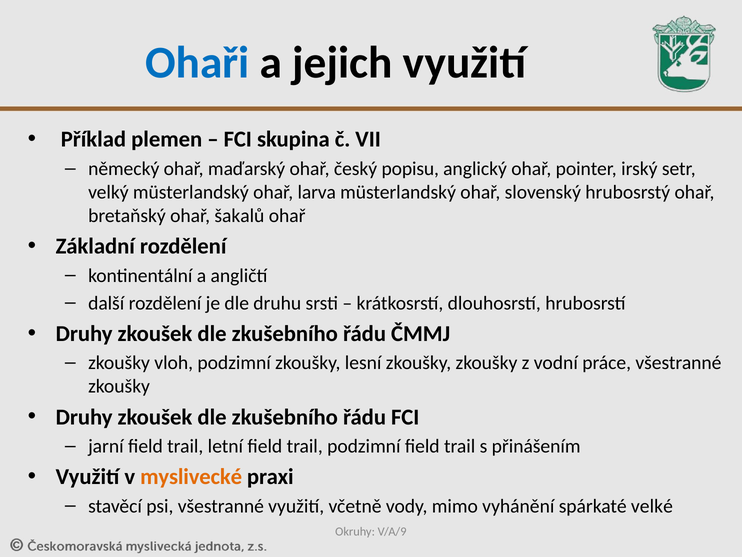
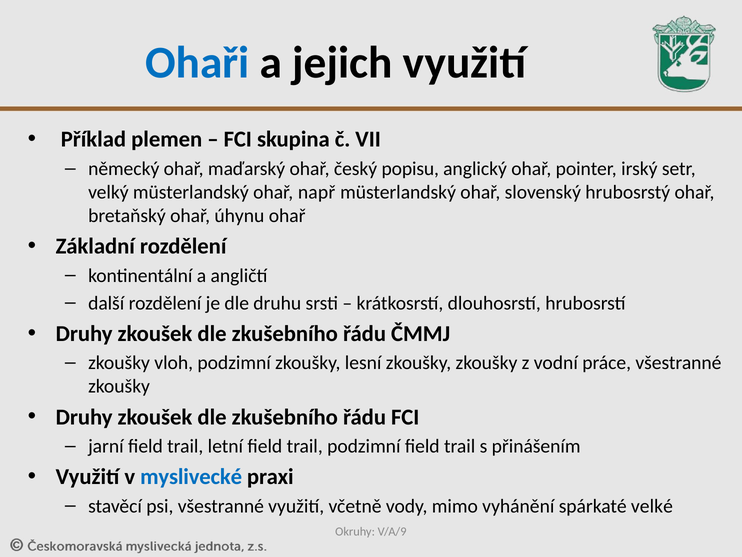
larva: larva -> např (317, 192)
šakalů: šakalů -> úhynu (239, 216)
myslivecké colour: orange -> blue (191, 476)
